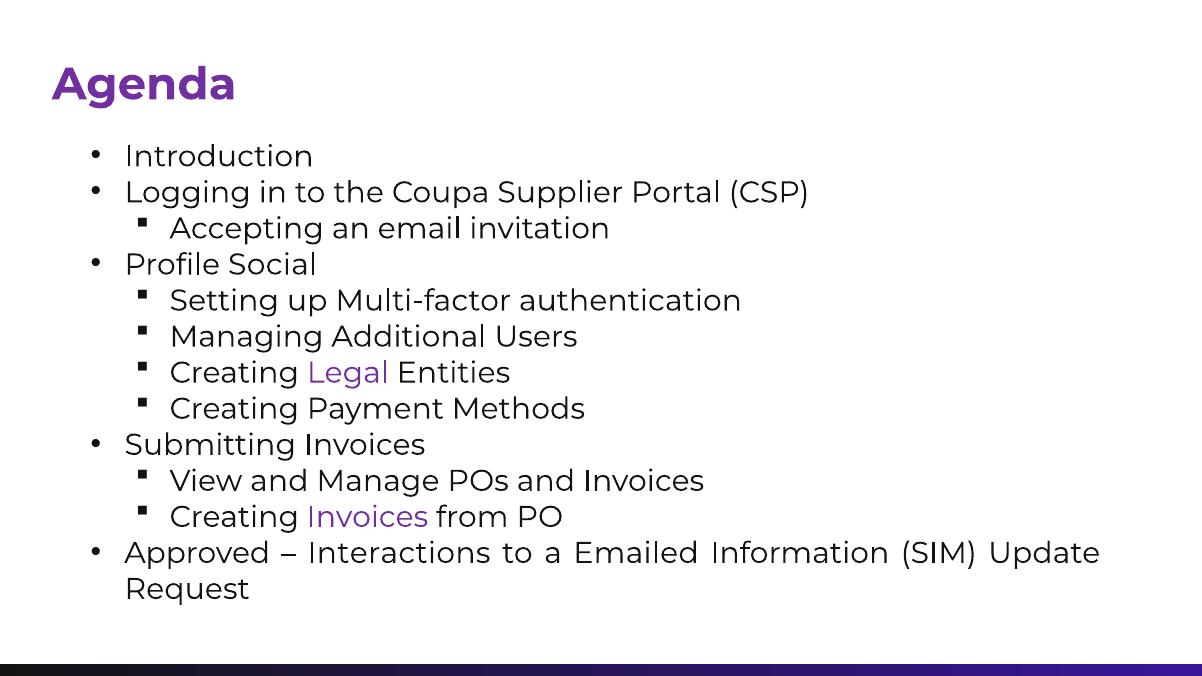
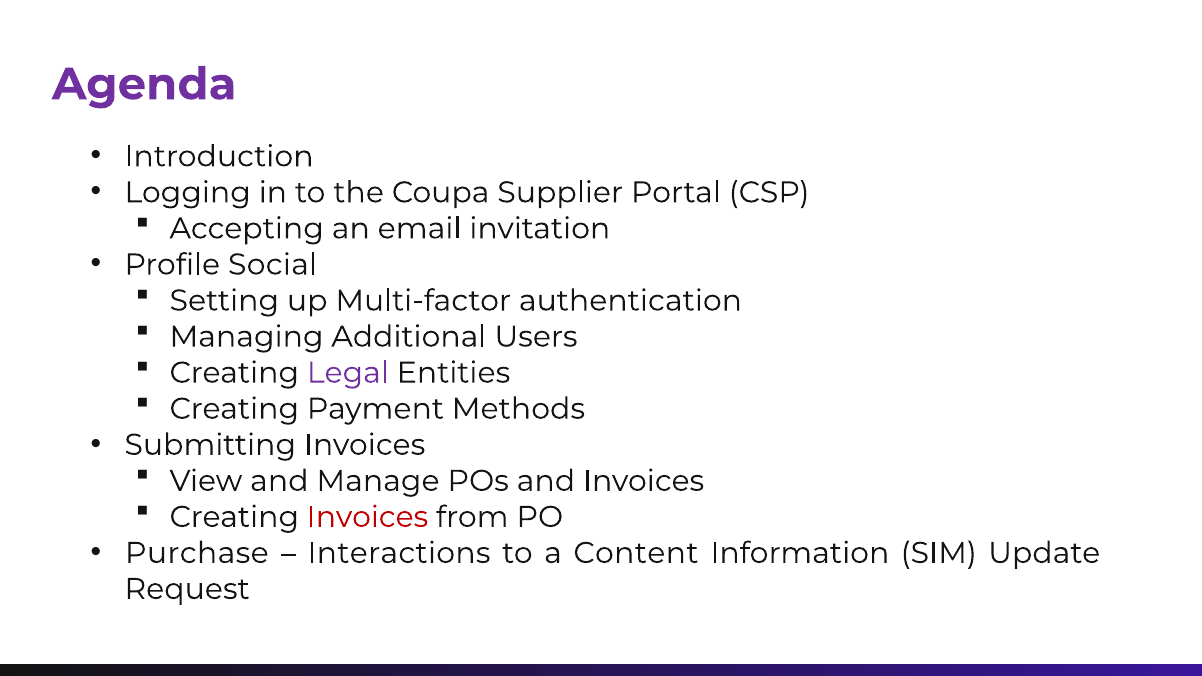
Invoices colour: purple -> red (368, 517)
Approved: Approved -> Purchase (197, 553)
Emailed: Emailed -> Content (636, 553)
